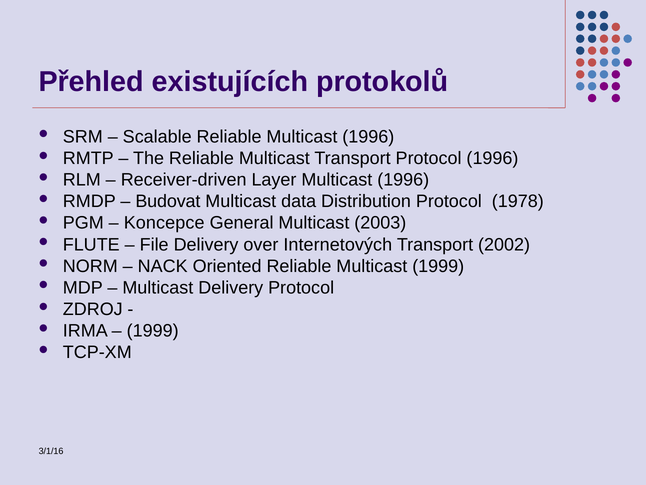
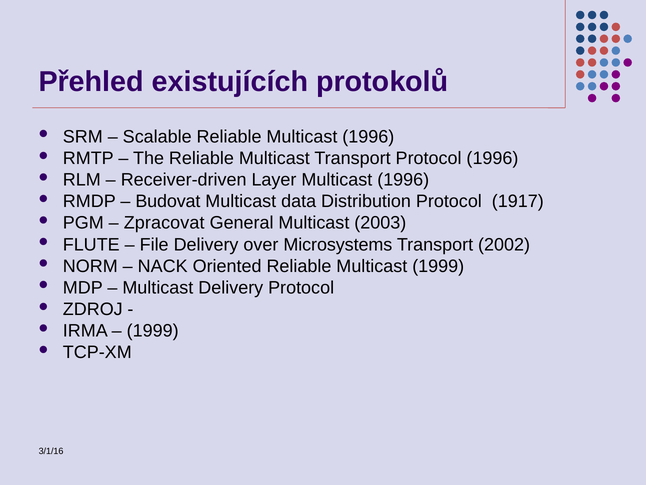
1978: 1978 -> 1917 (518, 201)
Koncepce: Koncepce -> Zpracovat (164, 223)
Internetových: Internetových -> Microsystems (338, 244)
